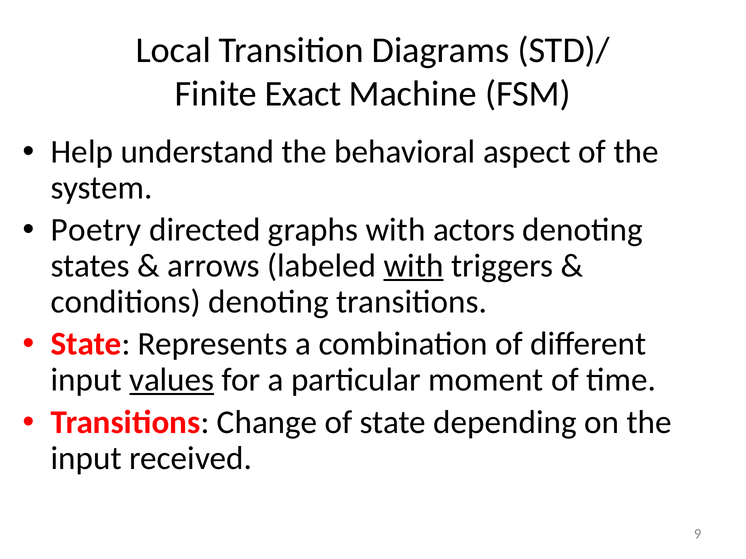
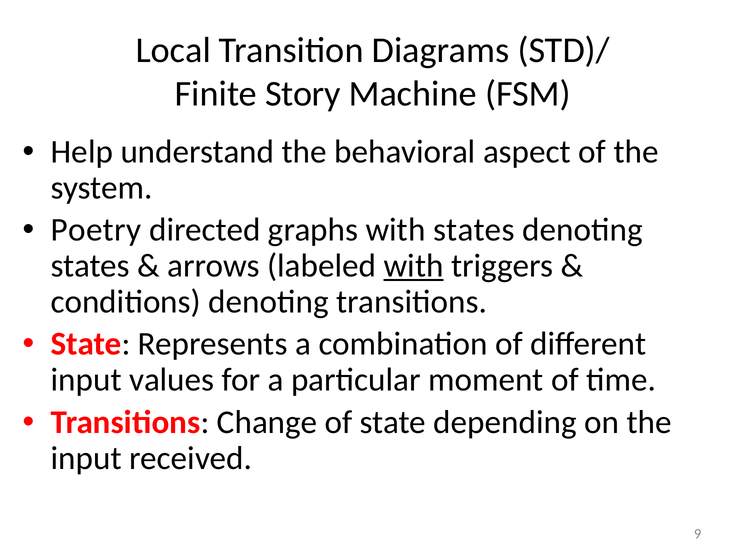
Exact: Exact -> Story (303, 94)
with actors: actors -> states (474, 230)
values underline: present -> none (172, 380)
